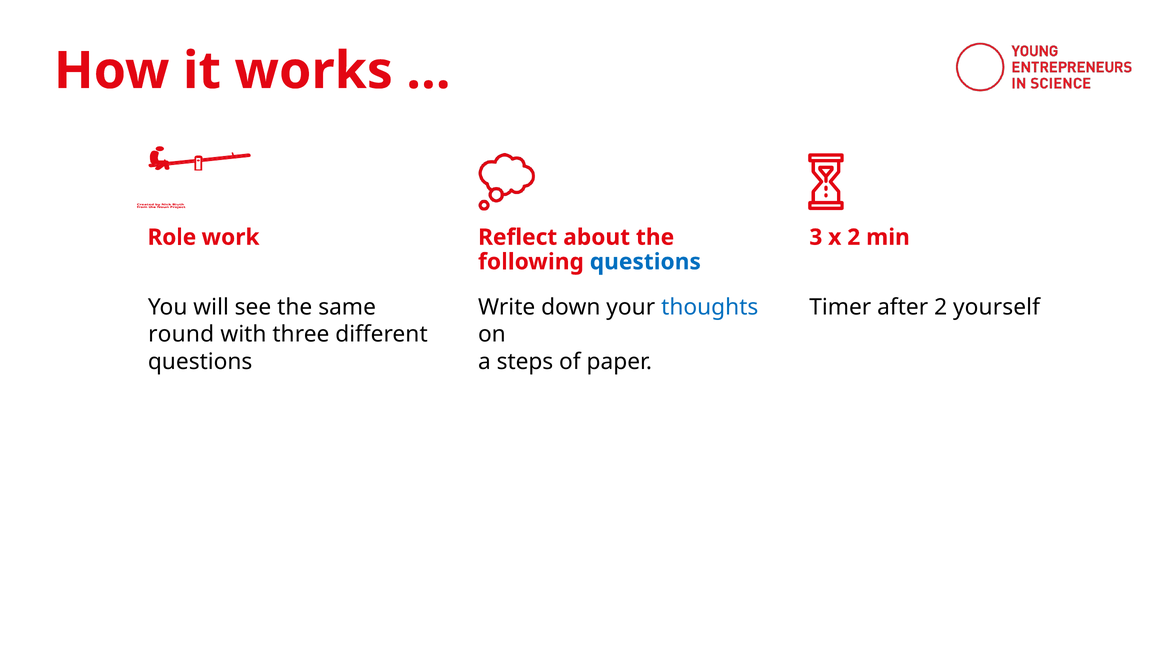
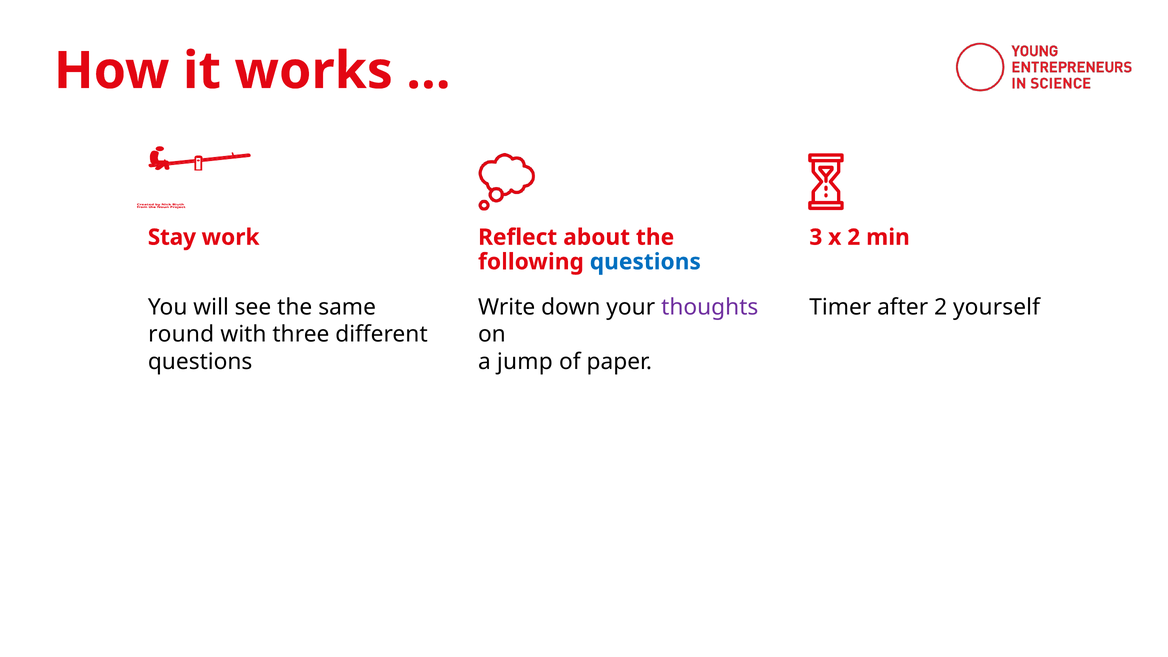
Role: Role -> Stay (172, 237)
thoughts colour: blue -> purple (710, 307)
steps: steps -> jump (525, 362)
